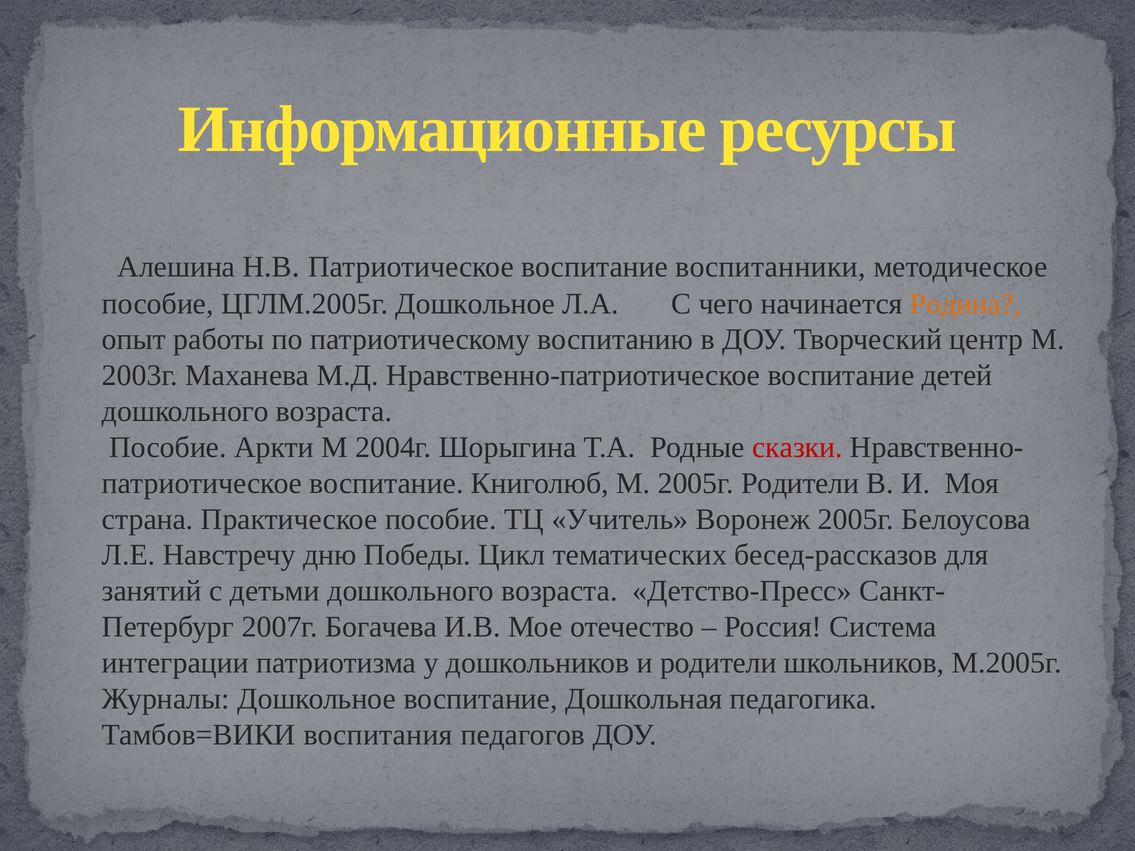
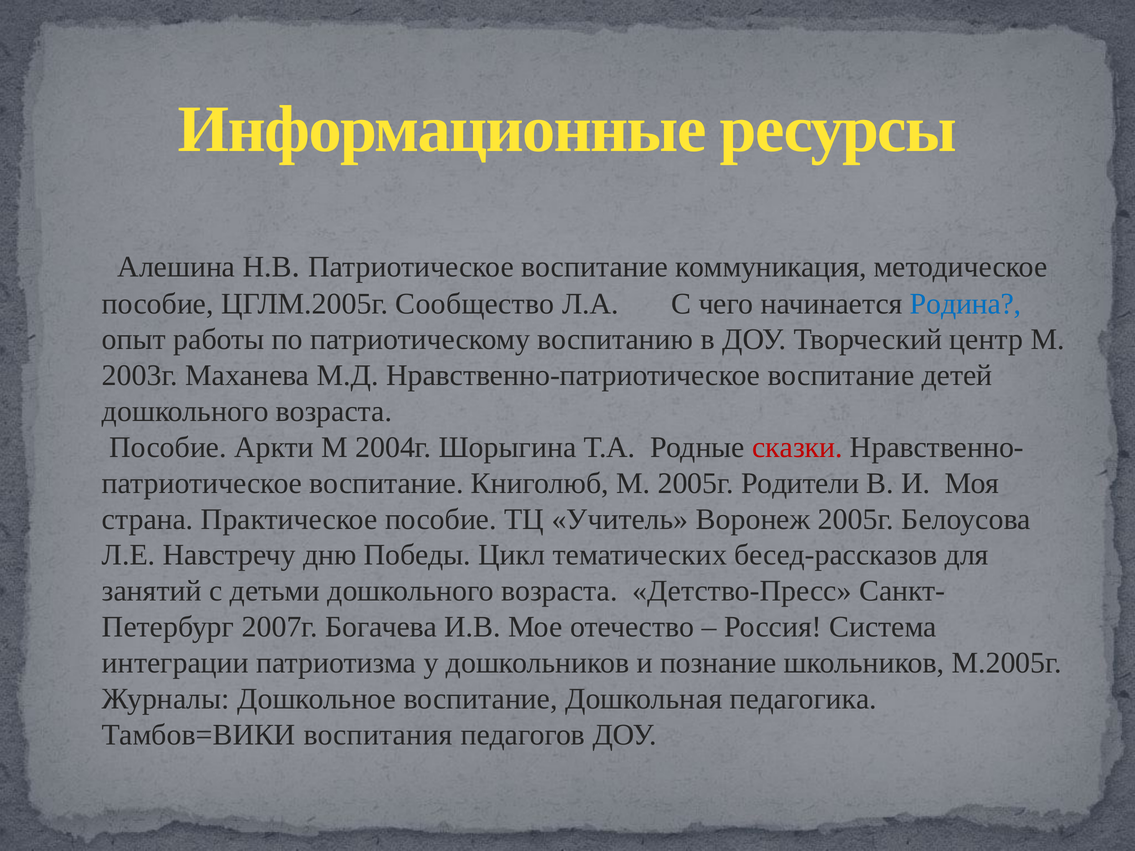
воспитанники: воспитанники -> коммуникация (771, 267)
ЦГЛМ.2005г Дошкольное: Дошкольное -> Сообщество (475, 304)
Родина colour: orange -> blue (966, 304)
и родители: родители -> познание (718, 663)
